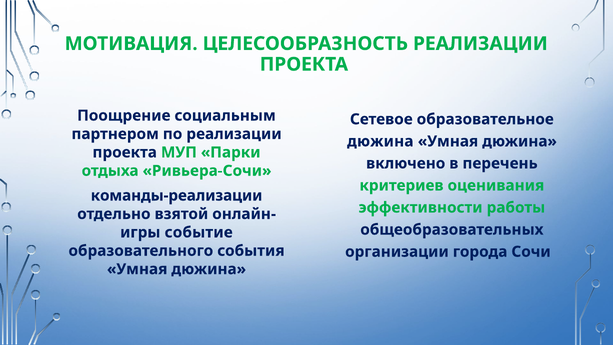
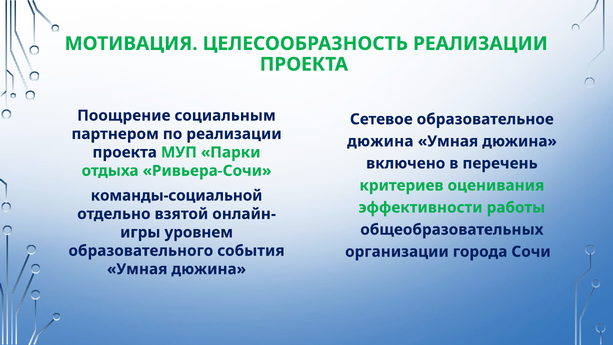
команды-реализации: команды-реализации -> команды-социальной (177, 195)
событие: событие -> уровнем (199, 232)
